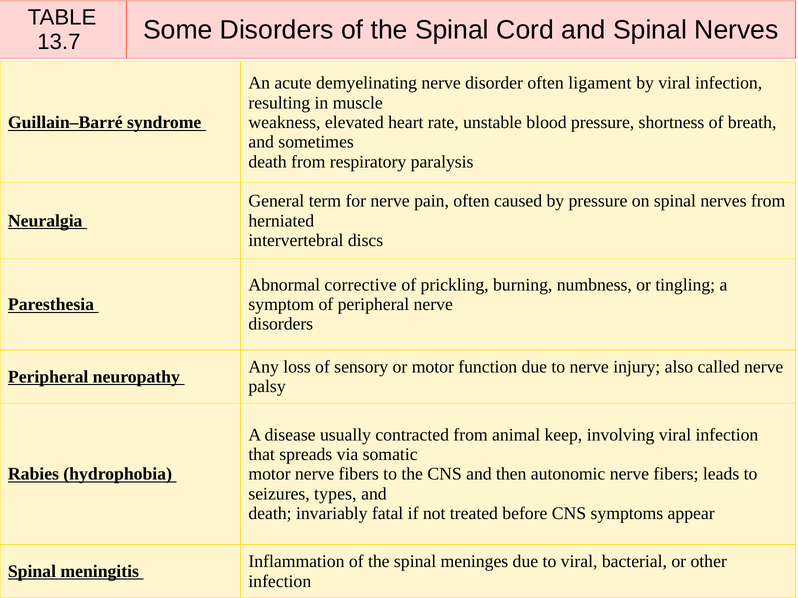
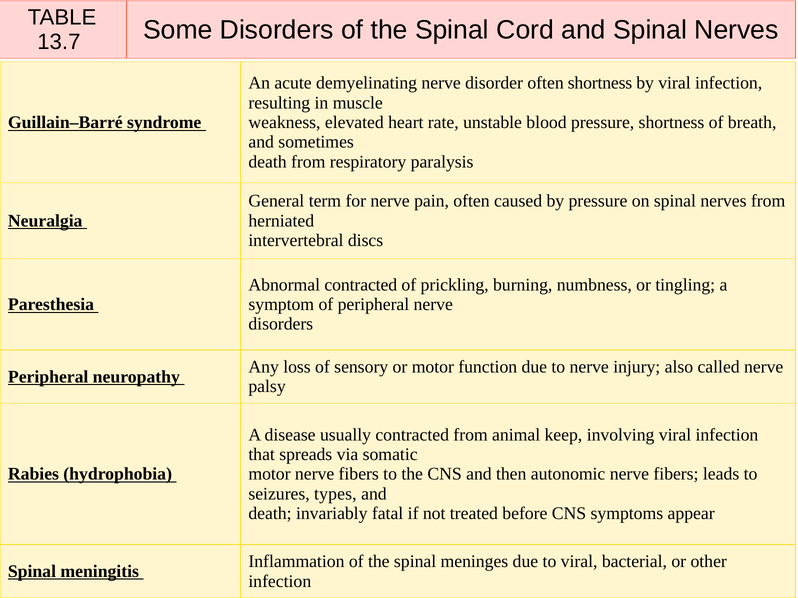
often ligament: ligament -> shortness (600, 83)
Abnormal corrective: corrective -> contracted (361, 285)
